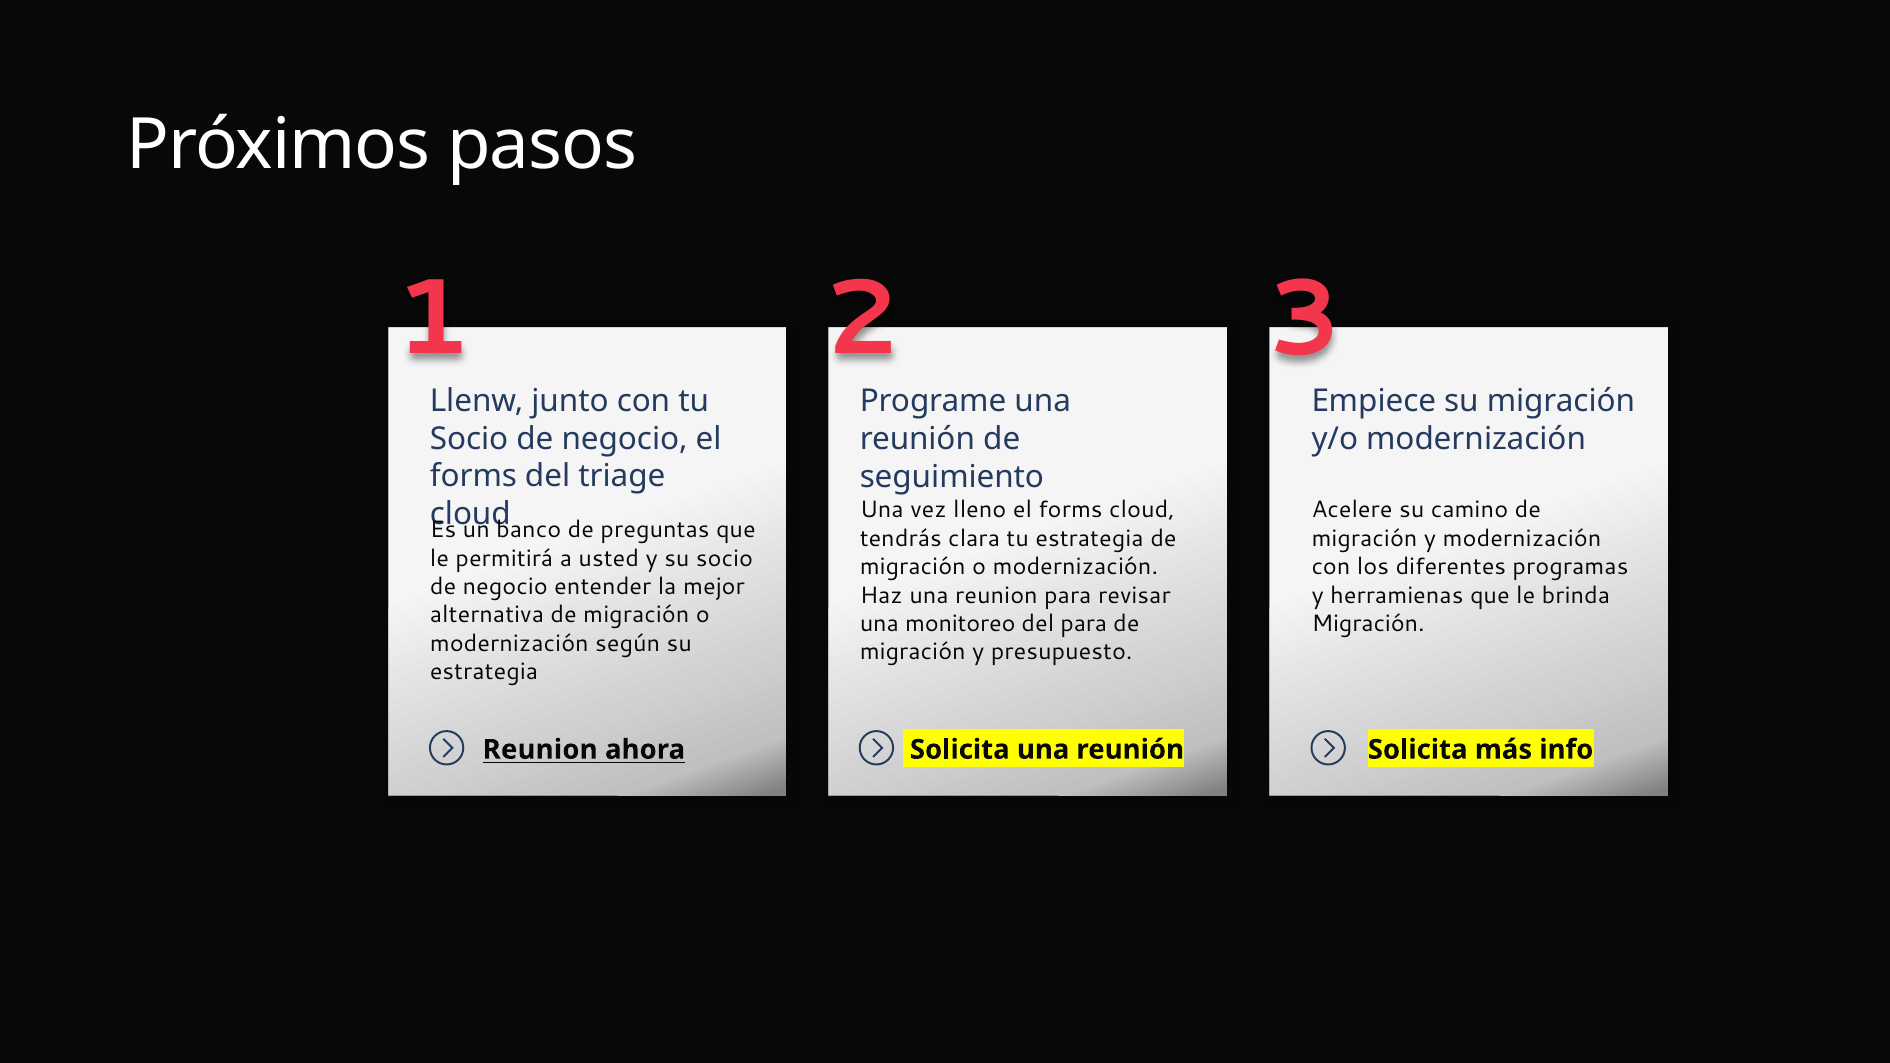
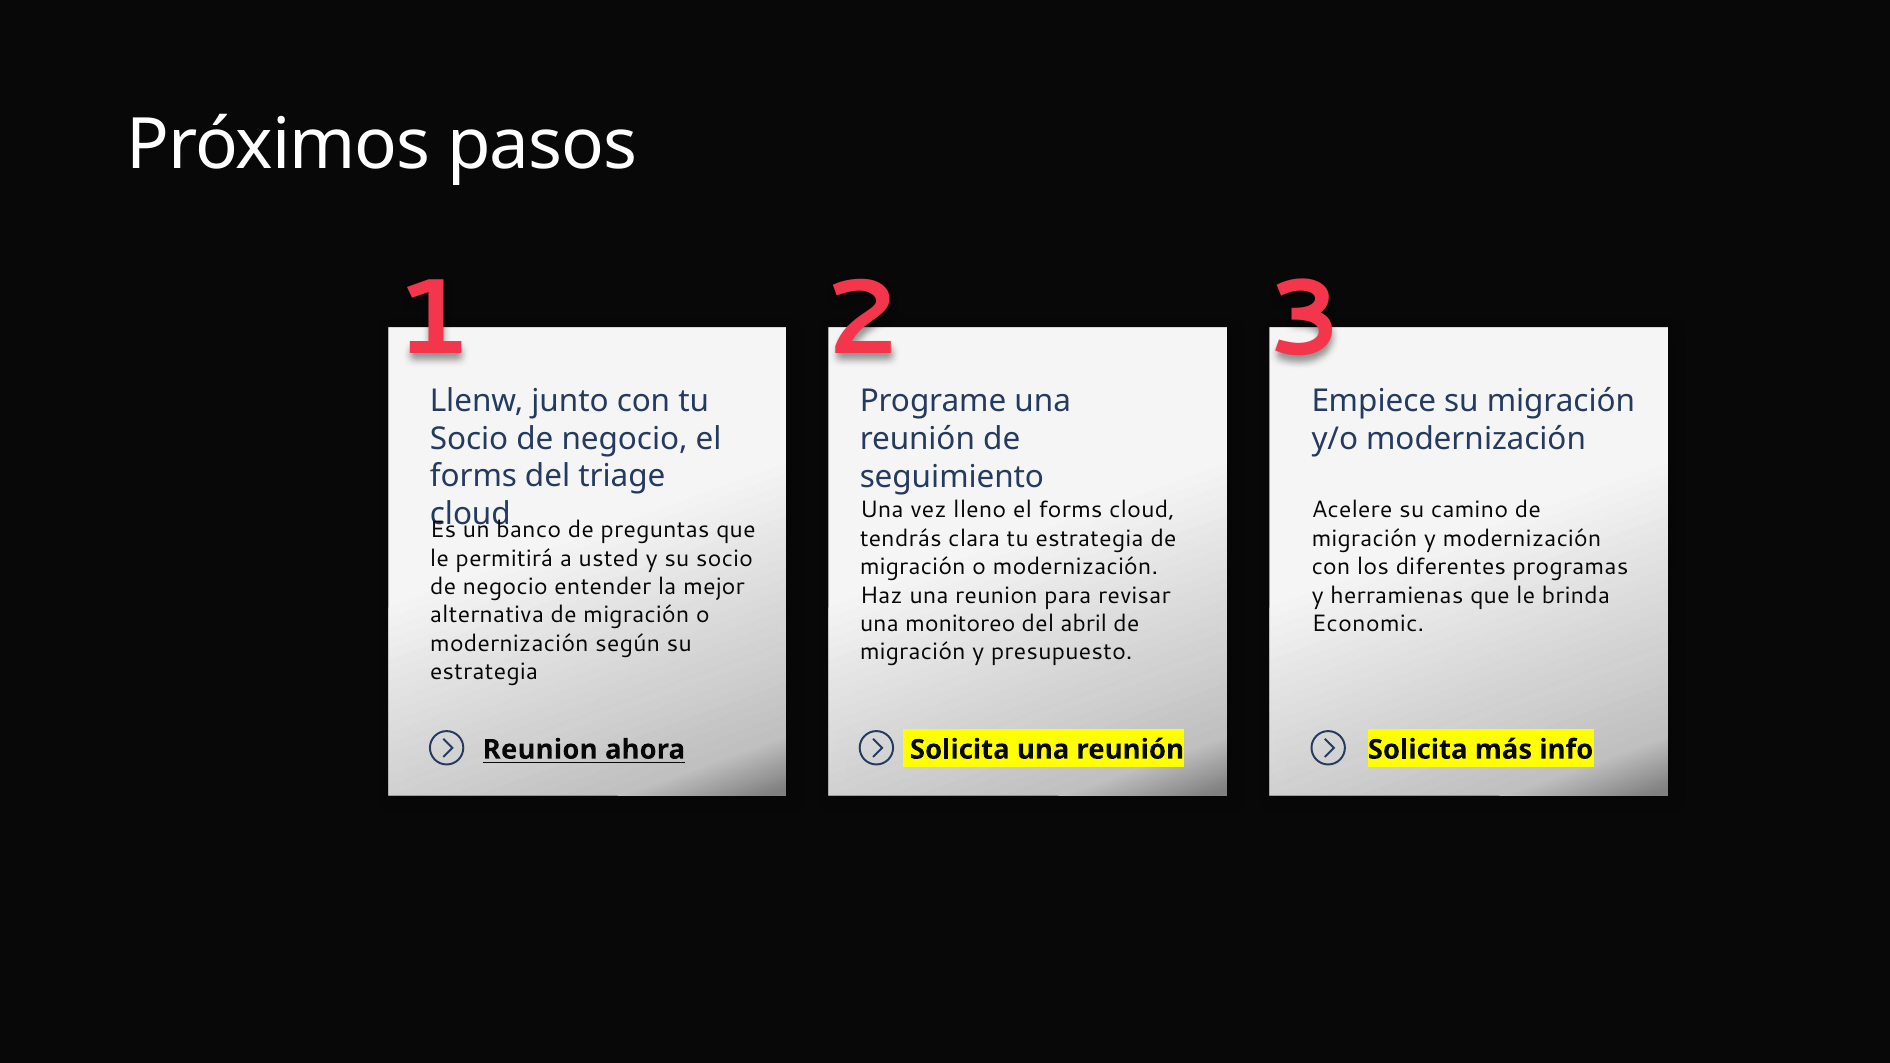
del para: para -> abril (1084, 624)
Migración: Migración -> Economic (1368, 624)
